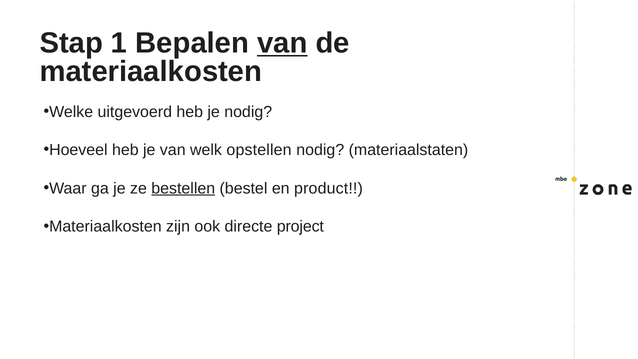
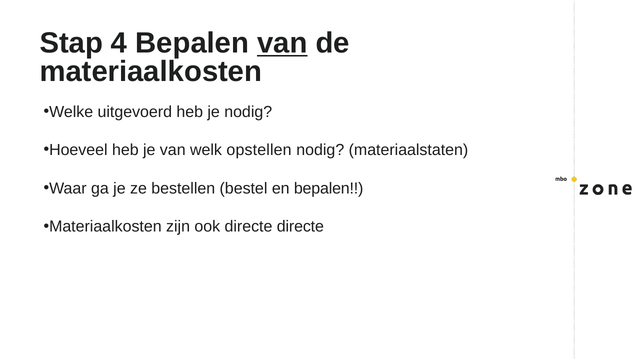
1: 1 -> 4 (119, 43)
bestellen underline: present -> none (183, 188)
en product: product -> bepalen (329, 188)
directe project: project -> directe (300, 227)
